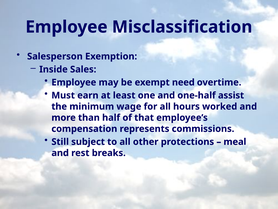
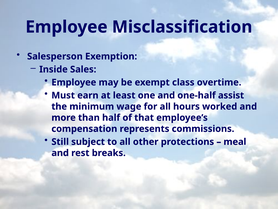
need: need -> class (183, 82)
